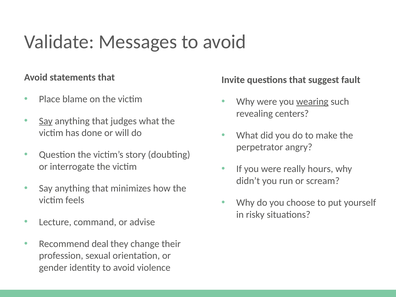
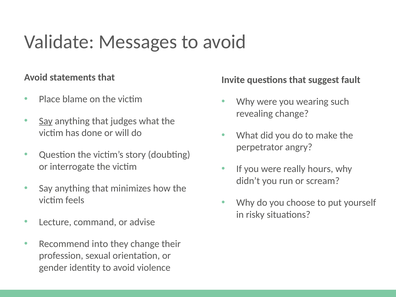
wearing underline: present -> none (312, 102)
revealing centers: centers -> change (292, 114)
deal: deal -> into (100, 244)
